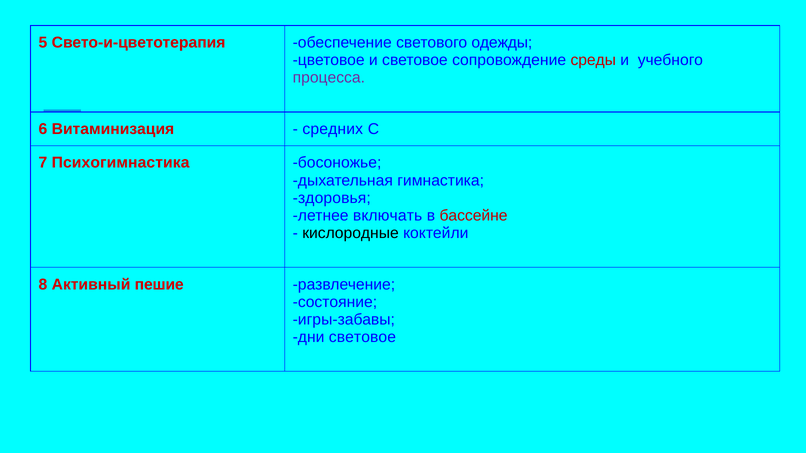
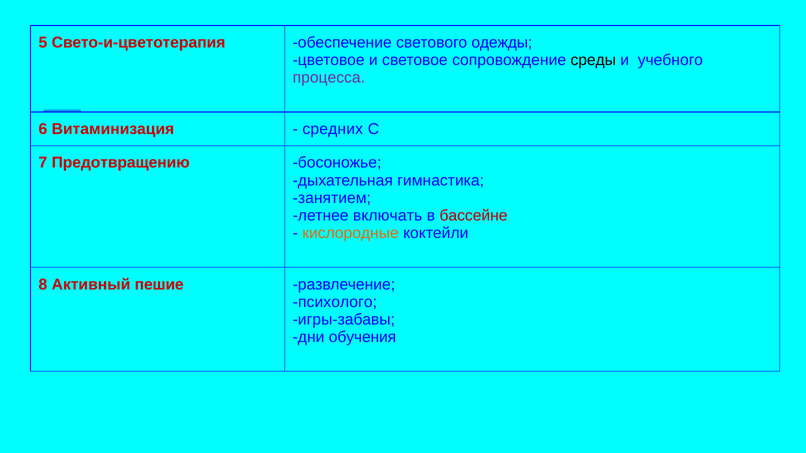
среды colour: red -> black (593, 60)
Психогимнастика: Психогимнастика -> Предотвращению (121, 163)
здоровья: здоровья -> занятием (332, 198)
кислородные colour: black -> orange (351, 233)
состояние: состояние -> психолого (335, 302)
дни световое: световое -> обучения (363, 337)
